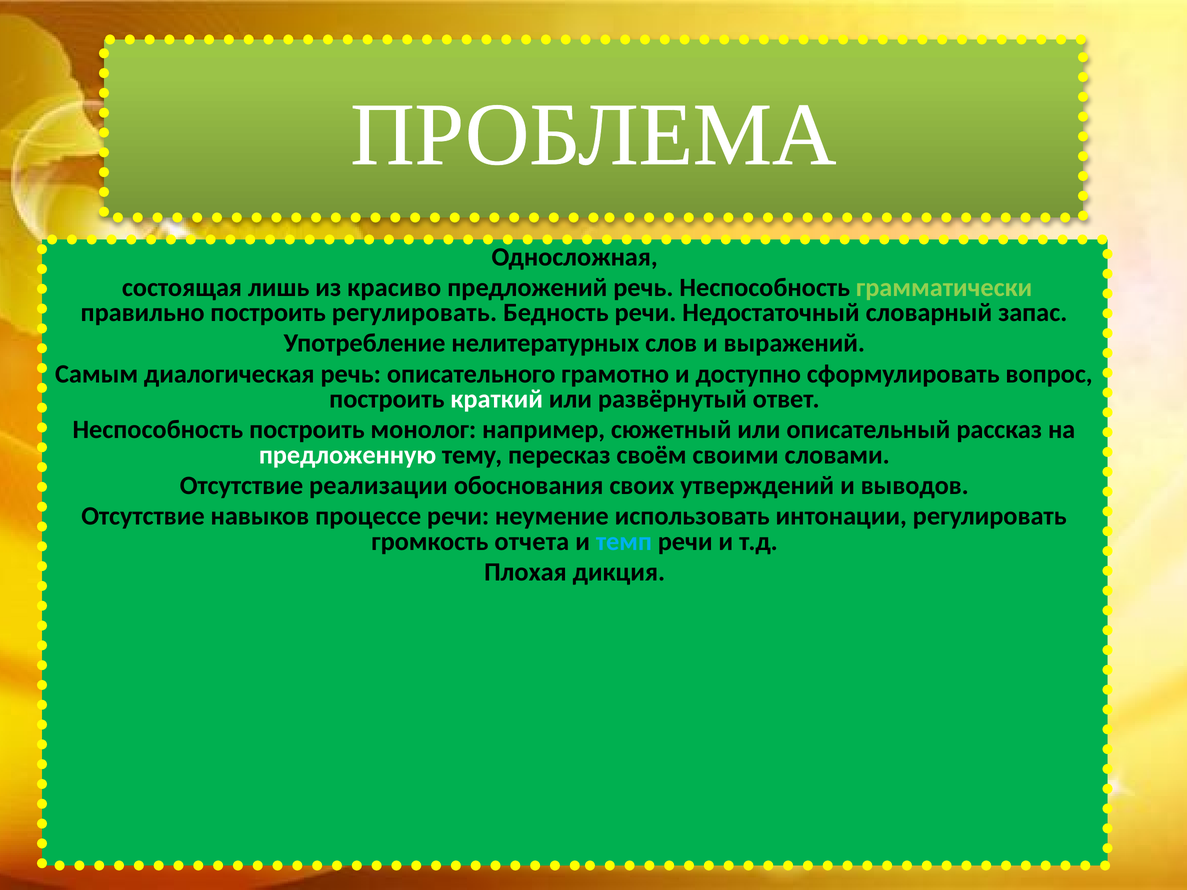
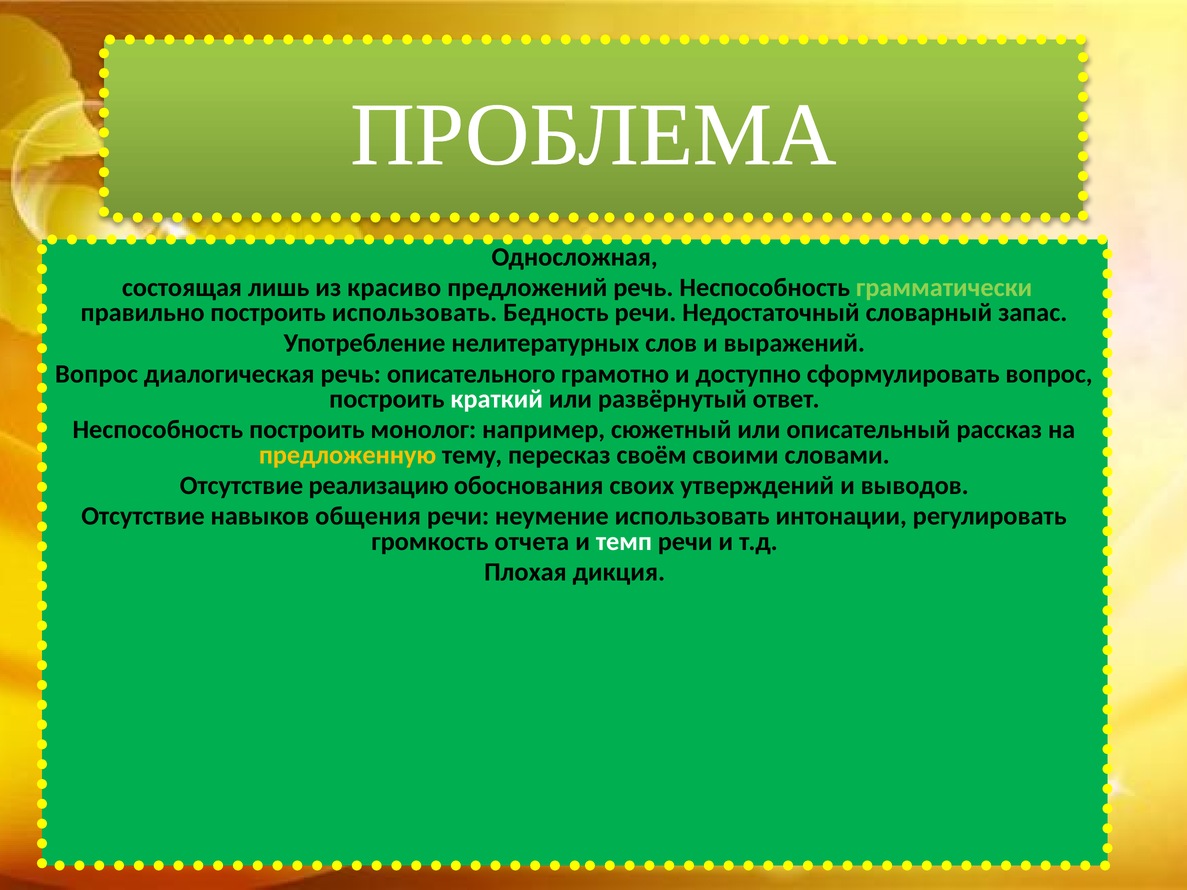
построить регулировать: регулировать -> использовать (414, 313)
Самым: Самым -> Вопрос (97, 374)
предложенную colour: white -> yellow (348, 455)
реализации: реализации -> реализацию (379, 486)
процессе: процессе -> общения (368, 516)
темп colour: light blue -> white (624, 541)
